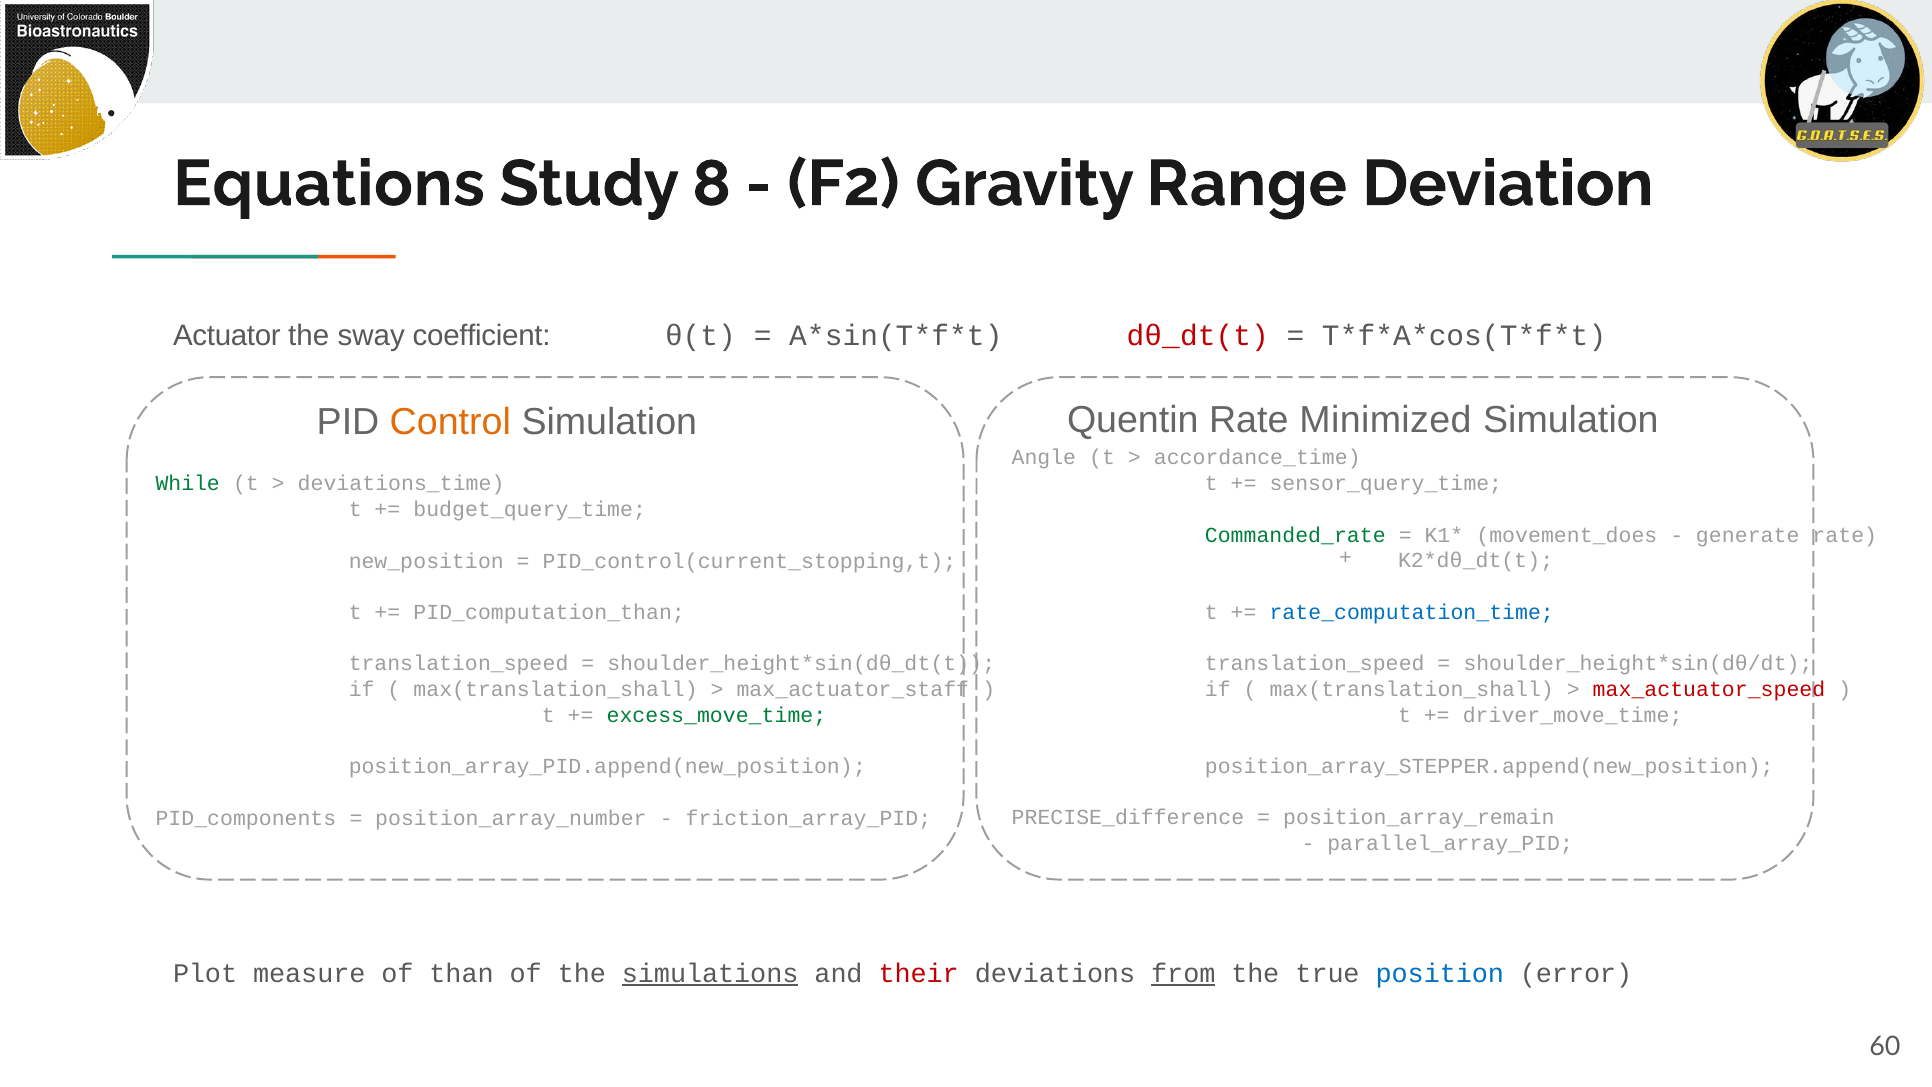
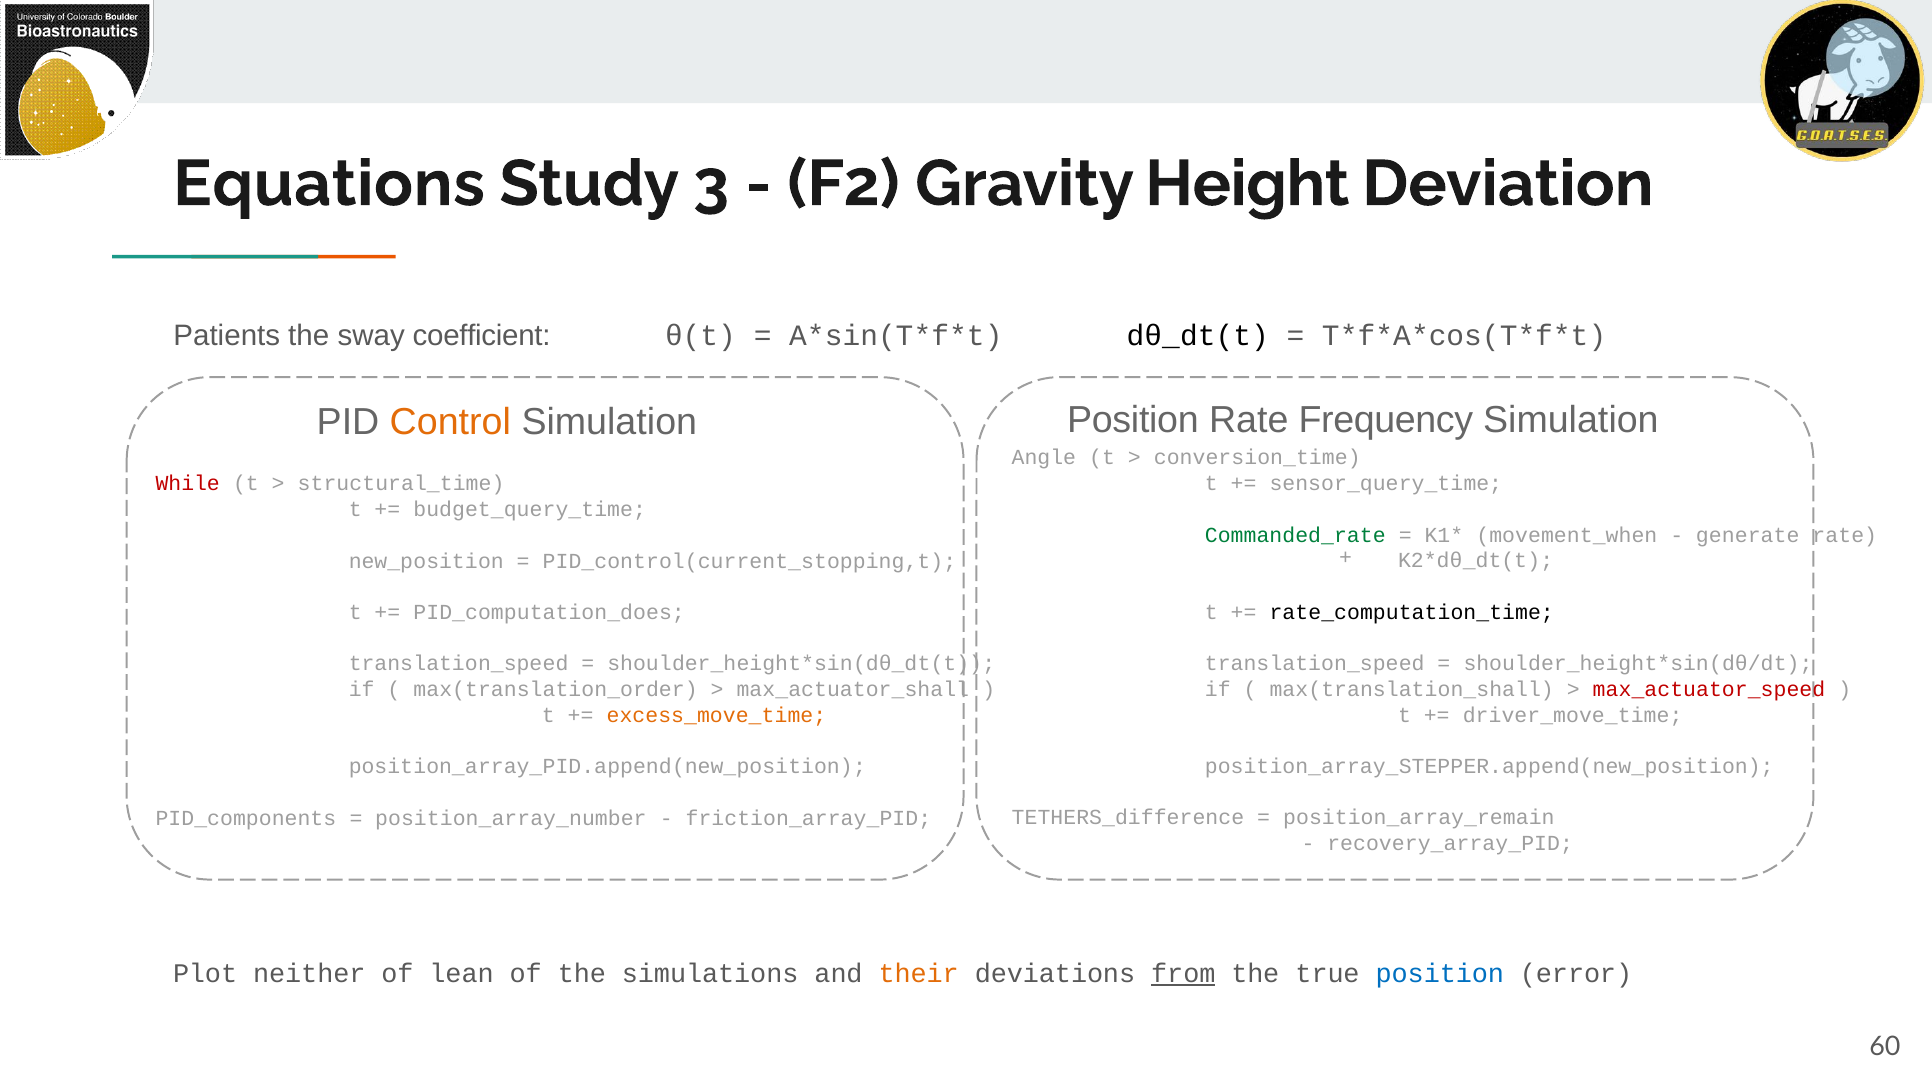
8: 8 -> 3 (711, 184)
Range: Range -> Height (1247, 184)
Actuator: Actuator -> Patients (227, 336)
dθ_dt(t colour: red -> black (1198, 336)
Simulation Quentin: Quentin -> Position (1133, 420)
Minimized: Minimized -> Frequency (1386, 420)
accordance_time: accordance_time -> conversion_time (1257, 458)
While colour: green -> red (188, 484)
deviations_time: deviations_time -> structural_time (401, 484)
movement_does: movement_does -> movement_when (1567, 535)
rate_computation_time colour: blue -> black (1412, 612)
PID_computation_than: PID_computation_than -> PID_computation_does (549, 612)
max(translation_shall: max(translation_shall -> max(translation_order (556, 689)
max_actuator_staff: max_actuator_staff -> max_actuator_shall (853, 689)
excess_move_time colour: green -> orange (716, 715)
PRECISE_difference: PRECISE_difference -> TETHERS_difference (1128, 818)
parallel_array_PID: parallel_array_PID -> recovery_array_PID (1450, 843)
measure: measure -> neither (309, 973)
than: than -> lean (462, 973)
simulations underline: present -> none (710, 973)
their colour: red -> orange (919, 973)
